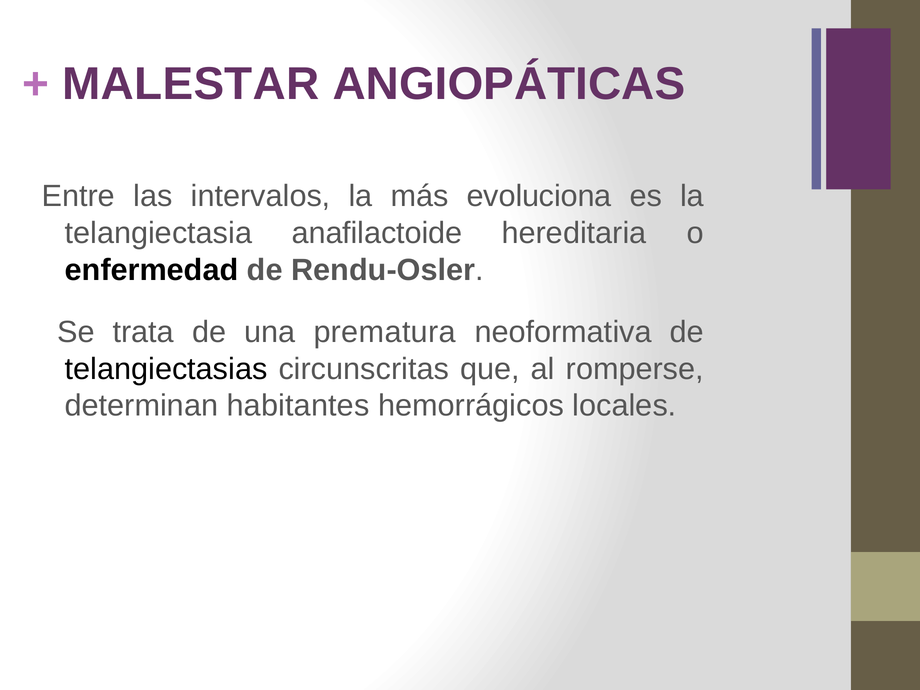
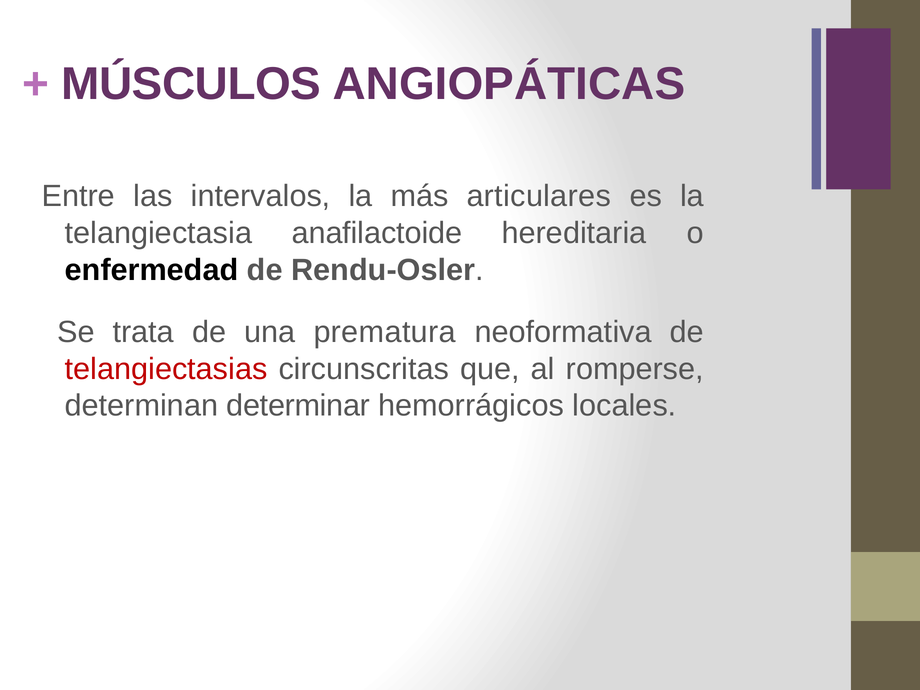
MALESTAR: MALESTAR -> MÚSCULOS (191, 84)
evoluciona: evoluciona -> articulares (539, 196)
telangiectasias colour: black -> red (166, 369)
habitantes: habitantes -> determinar (298, 406)
